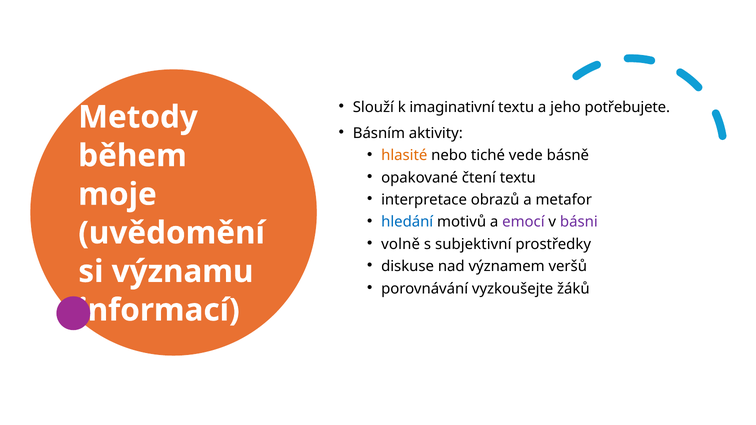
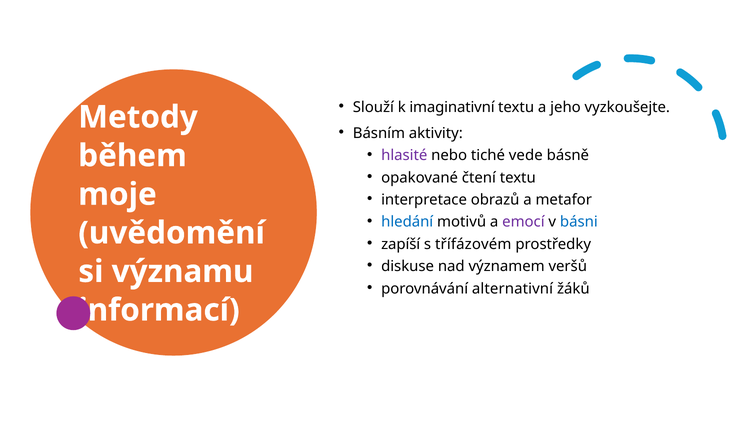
potřebujete: potřebujete -> vyzkoušejte (627, 107)
hlasité colour: orange -> purple (404, 156)
básni colour: purple -> blue (579, 222)
volně: volně -> zapíší (401, 244)
subjektivní: subjektivní -> třífázovém (473, 244)
vyzkoušejte: vyzkoušejte -> alternativní (513, 289)
